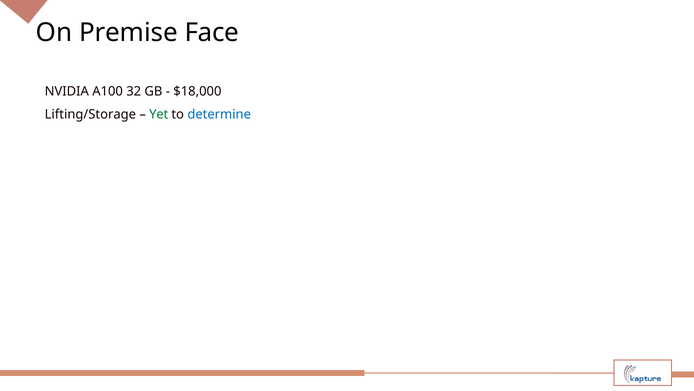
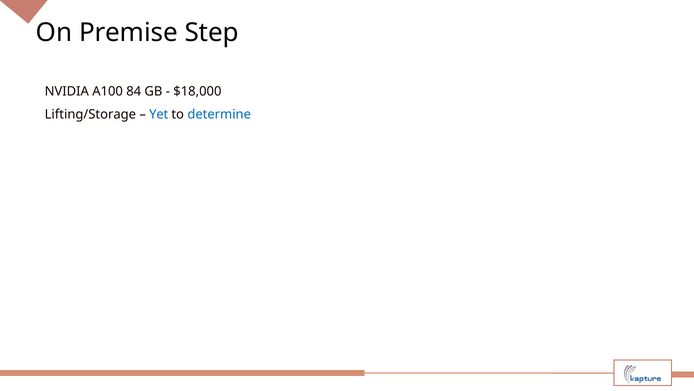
Face: Face -> Step (212, 32)
32: 32 -> 84 (134, 91)
Yet colour: green -> blue (159, 114)
